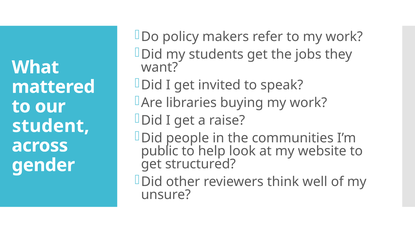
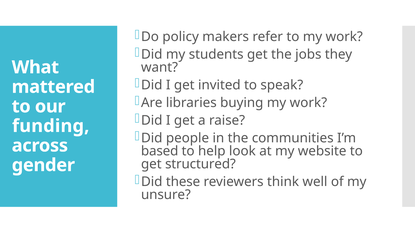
student: student -> funding (51, 126)
public: public -> based (160, 152)
other: other -> these (183, 182)
